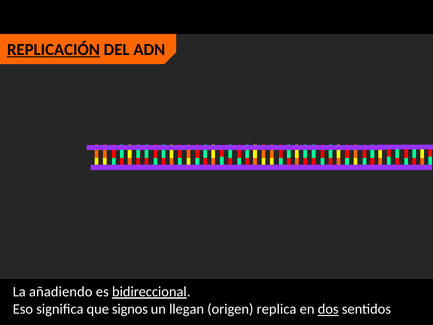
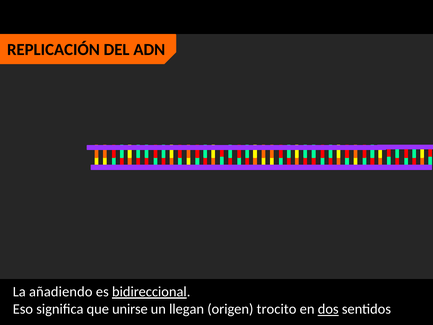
REPLICACIÓN underline: present -> none (53, 50)
signos: signos -> unirse (130, 309)
replica: replica -> trocito (277, 309)
